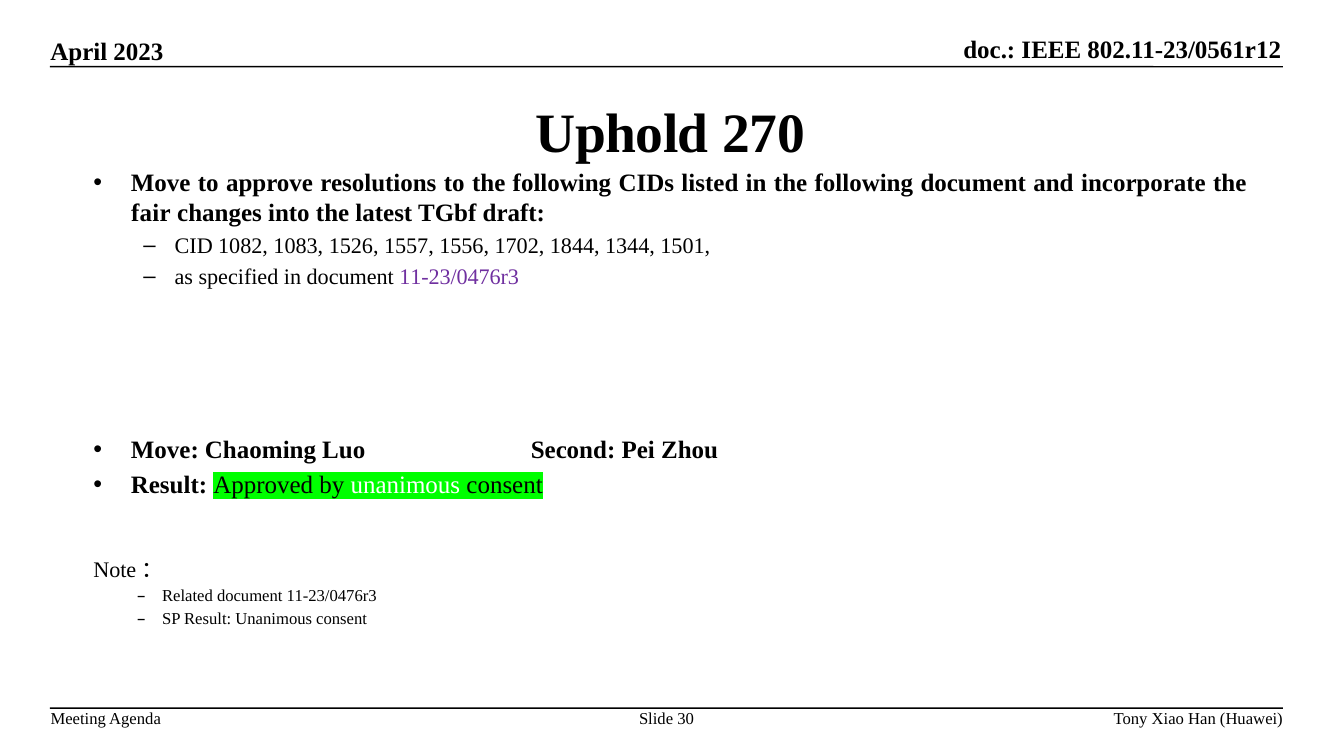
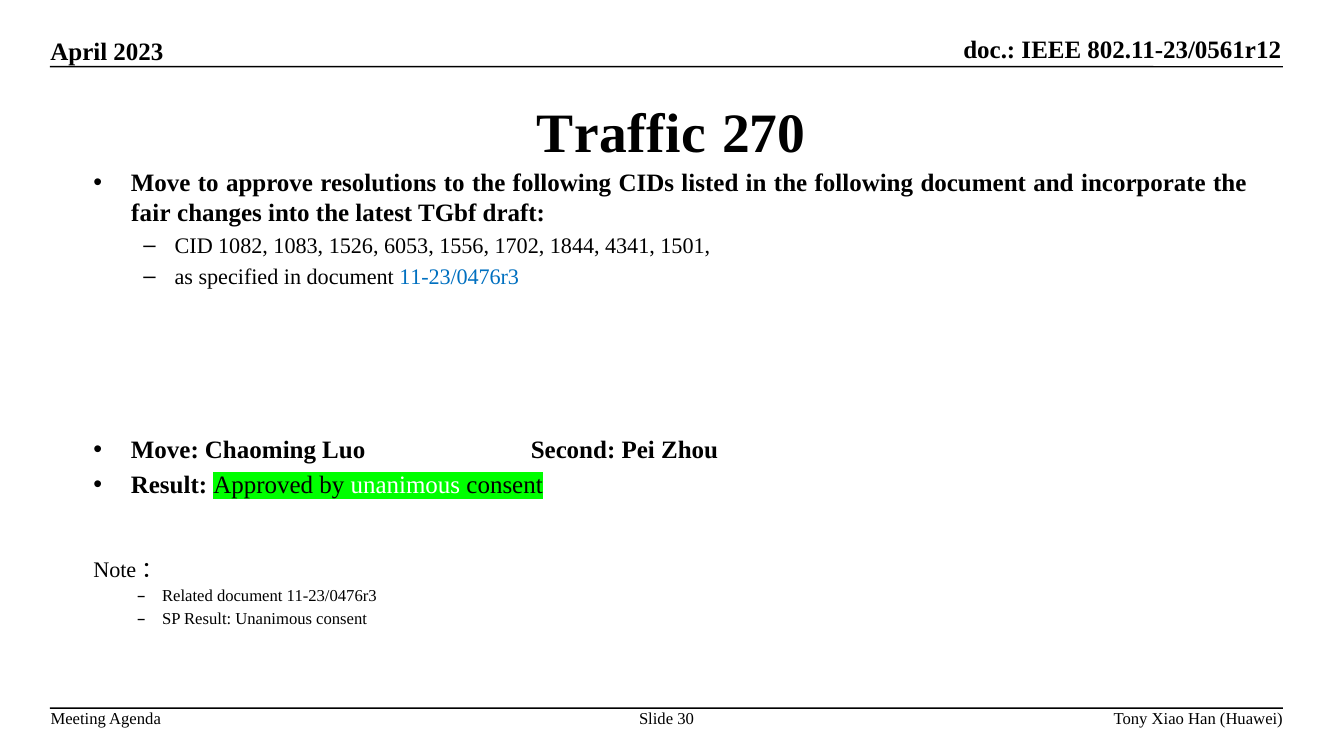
Uphold: Uphold -> Traffic (622, 134)
1557: 1557 -> 6053 (409, 246)
1344: 1344 -> 4341 (630, 246)
11-23/0476r3 colour: purple -> blue (459, 277)
